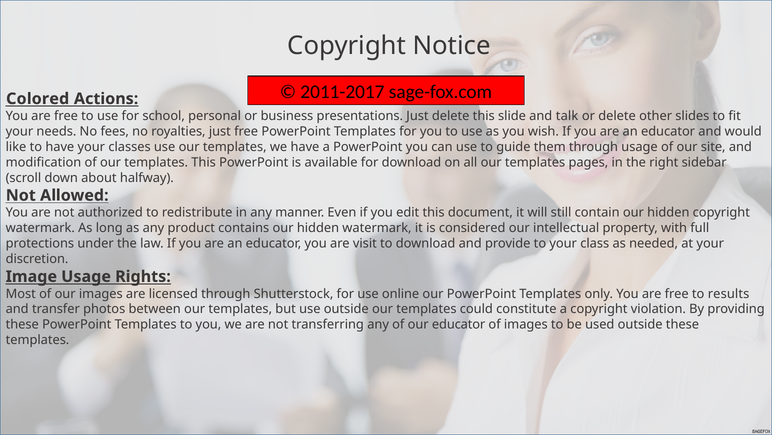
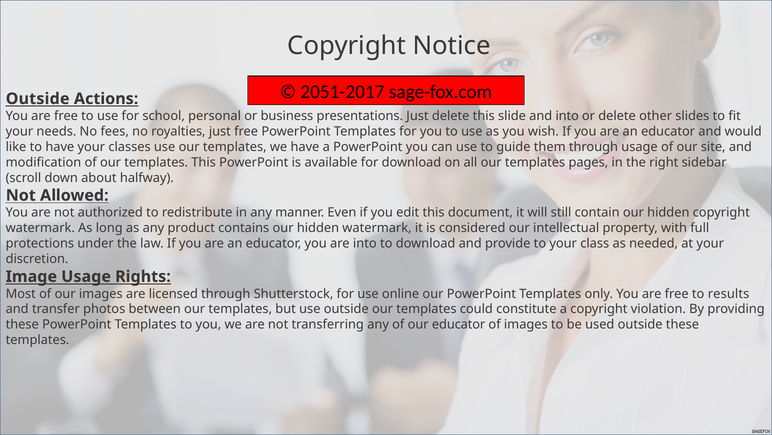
2011-2017: 2011-2017 -> 2051-2017 (342, 92)
Colored: Colored -> Outside (38, 99)
and talk: talk -> into (567, 116)
are visit: visit -> into (365, 243)
